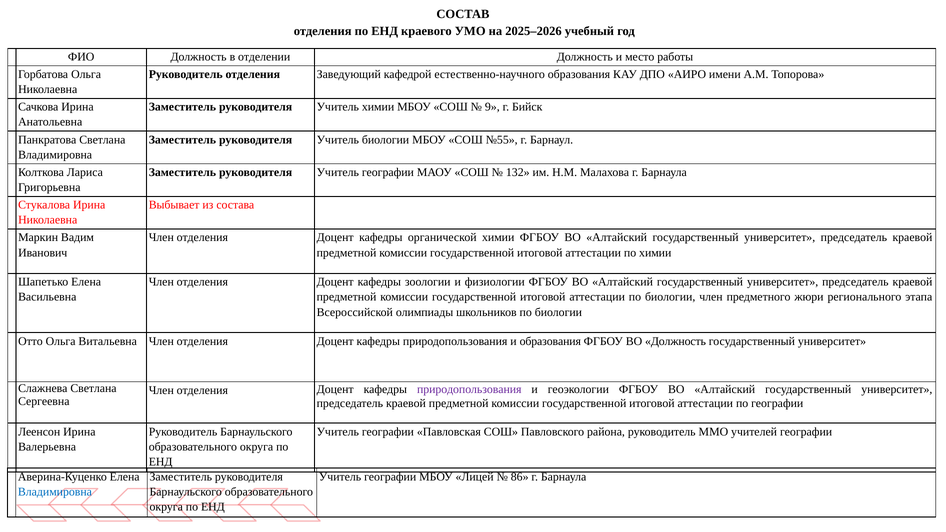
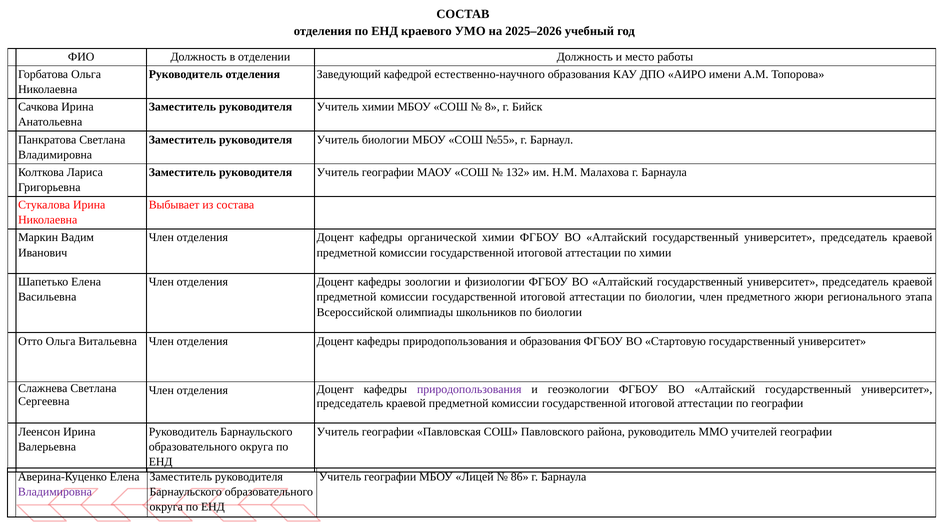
9: 9 -> 8 (492, 107)
ВО Должность: Должность -> Стартовую (676, 341)
Владимировна colour: blue -> purple (55, 492)
